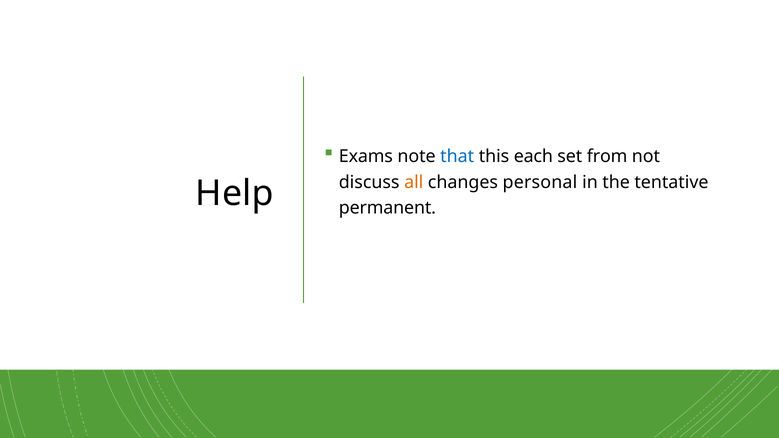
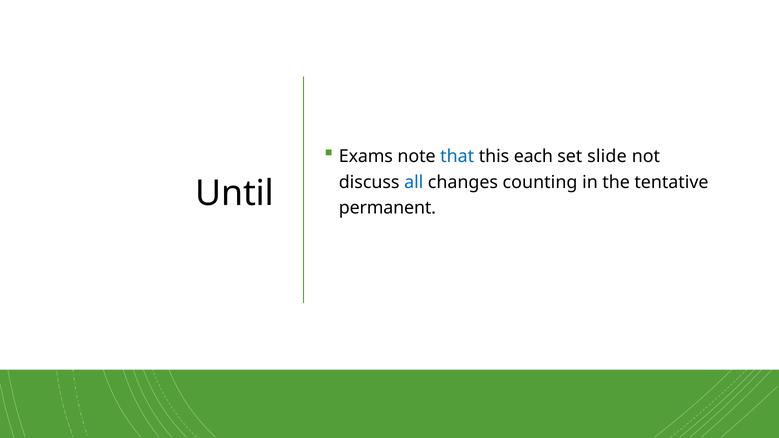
from: from -> slide (607, 157)
all colour: orange -> blue (414, 182)
personal: personal -> counting (540, 182)
Help: Help -> Until (235, 194)
